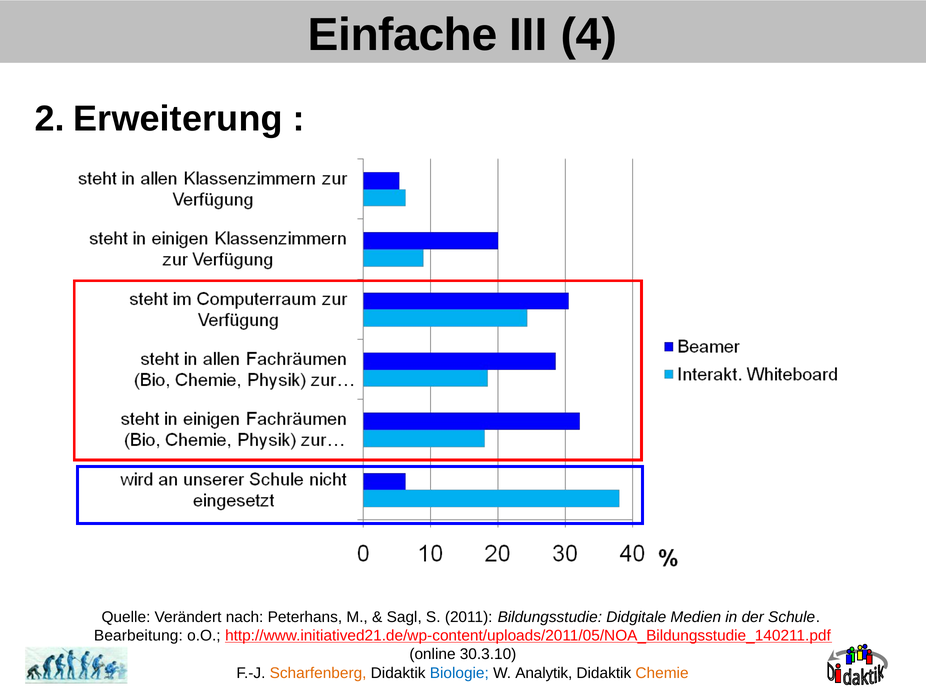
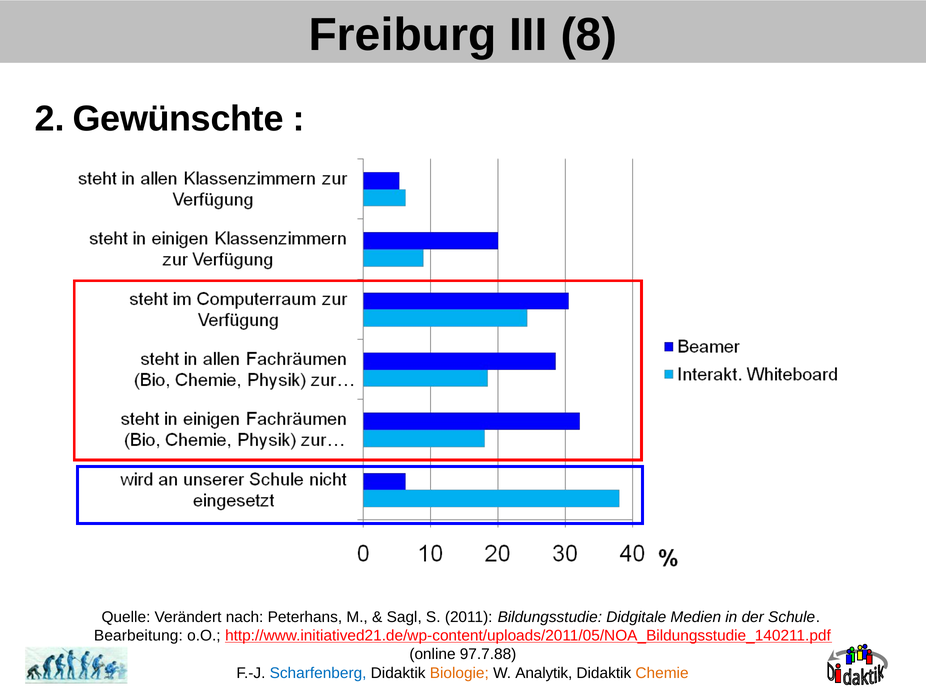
Einfache: Einfache -> Freiburg (402, 35)
4: 4 -> 8 (589, 35)
Erweiterung: Erweiterung -> Gewünschte (178, 119)
30.3.10: 30.3.10 -> 97.7.88 (488, 654)
Scharfenberg colour: orange -> blue (318, 673)
Biologie colour: blue -> orange (459, 673)
